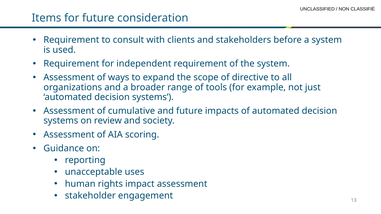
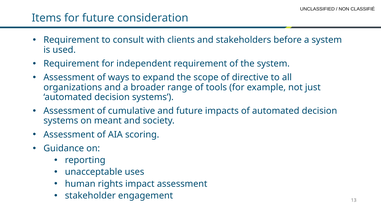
review: review -> meant (108, 121)
